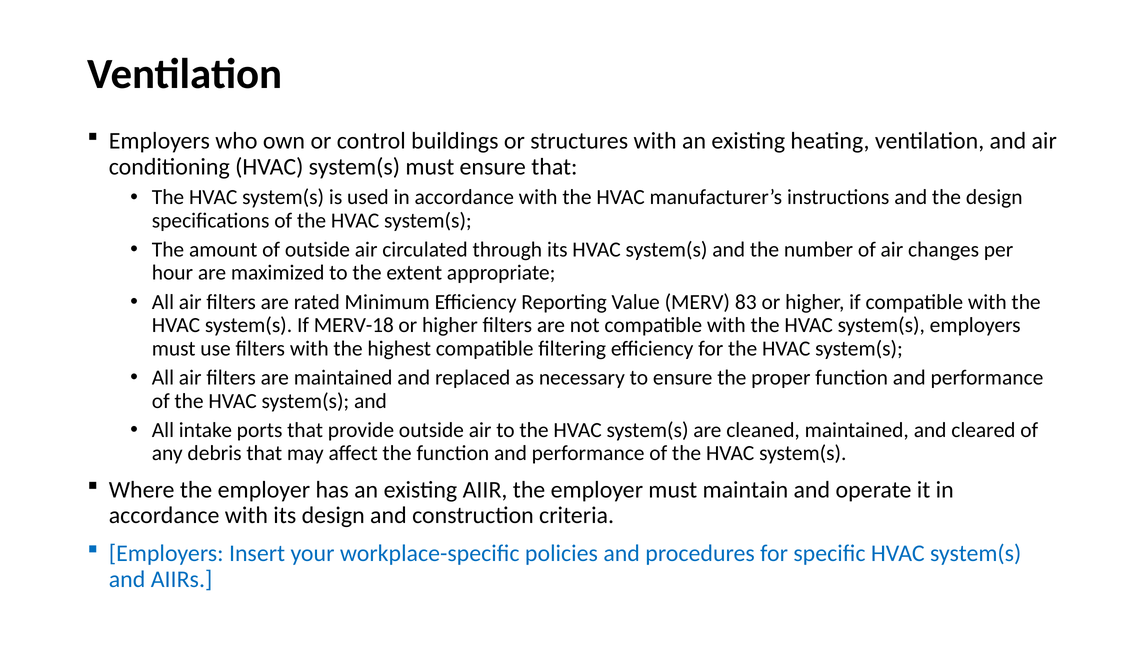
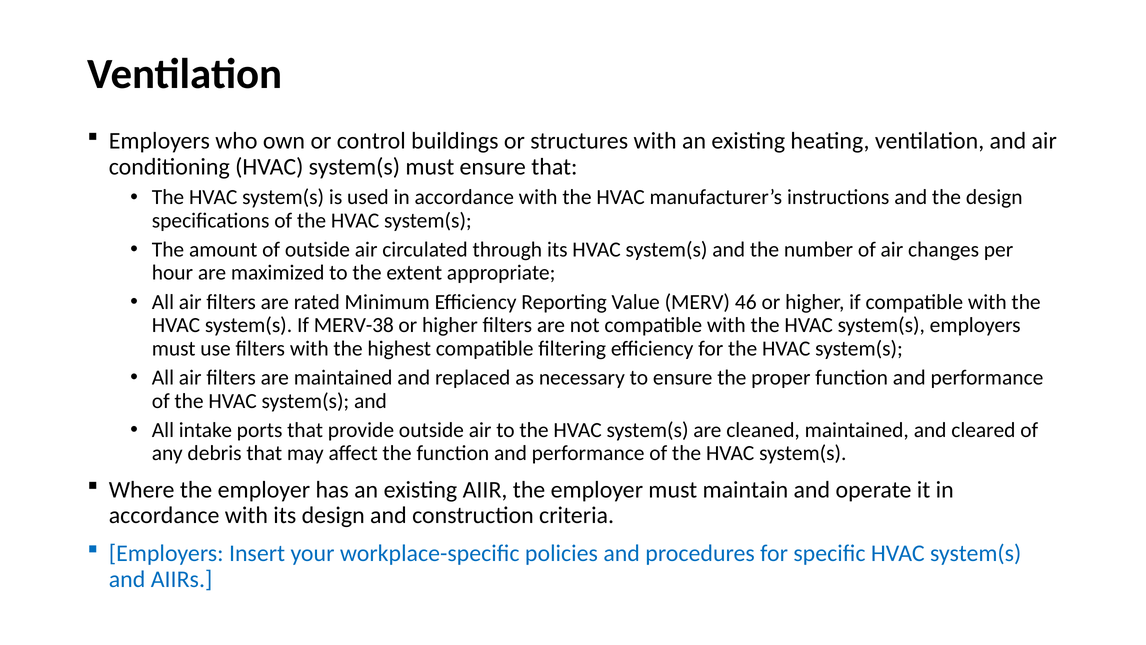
83: 83 -> 46 (746, 302)
MERV-18: MERV-18 -> MERV-38 (354, 325)
